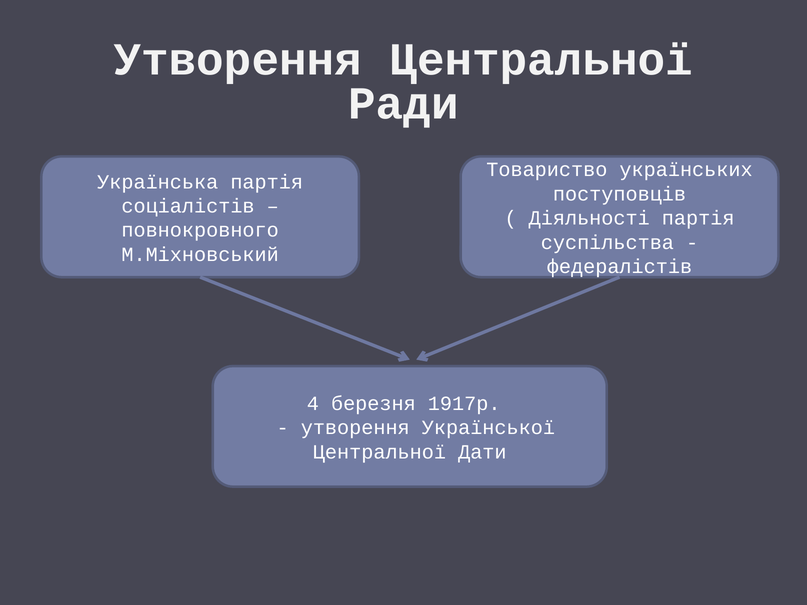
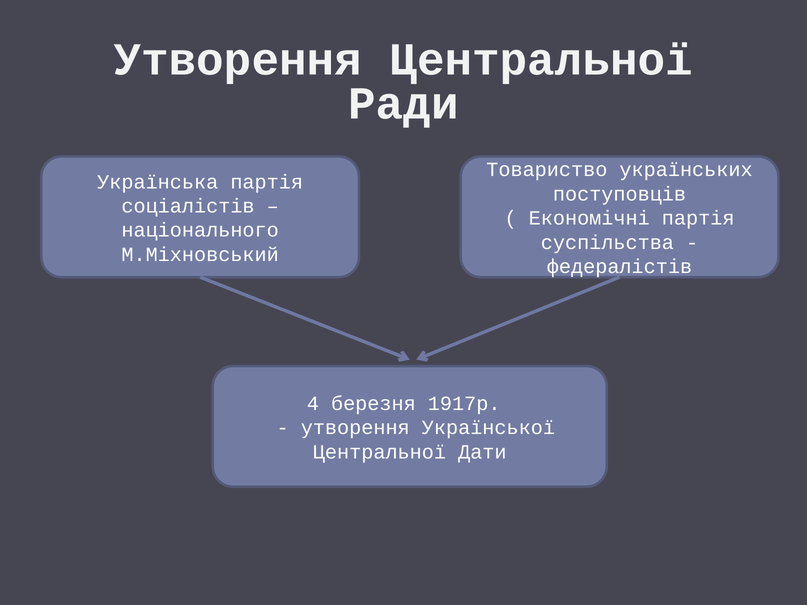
Діяльності: Діяльності -> Економічні (589, 218)
повнокровного: повнокровного -> національного (200, 230)
